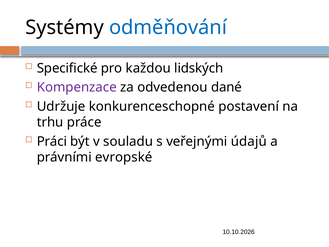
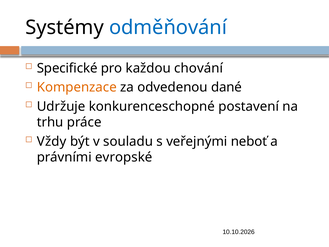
lidských: lidských -> chování (199, 68)
Kompenzace colour: purple -> orange (77, 87)
Práci: Práci -> Vždy (52, 141)
údajů: údajů -> neboť (249, 141)
